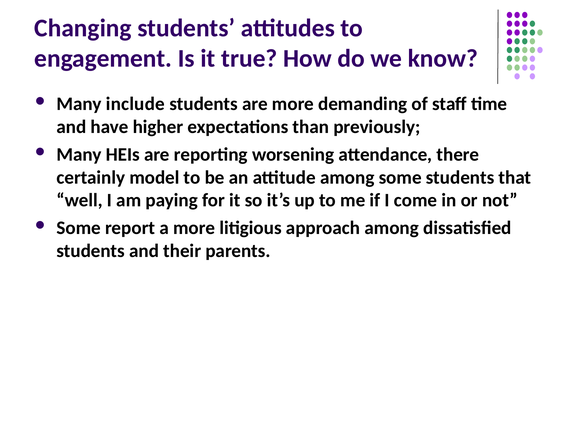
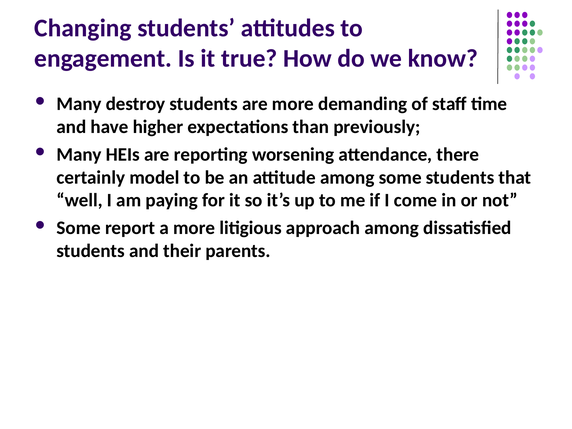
include: include -> destroy (135, 104)
